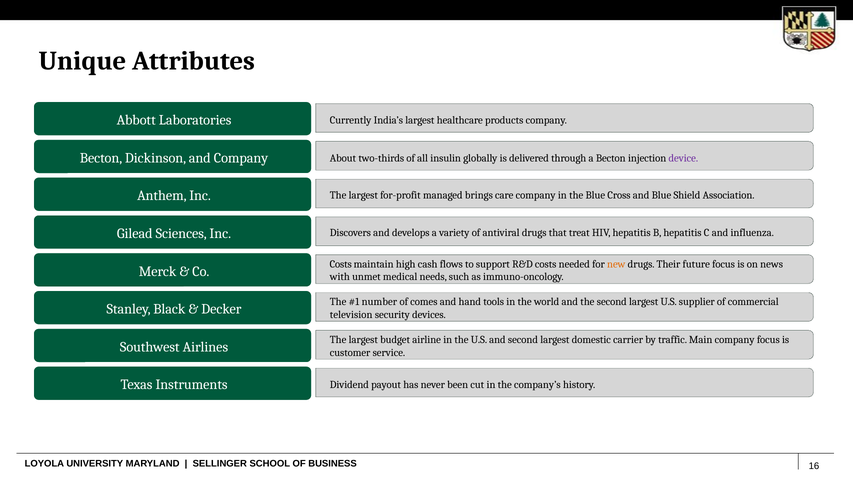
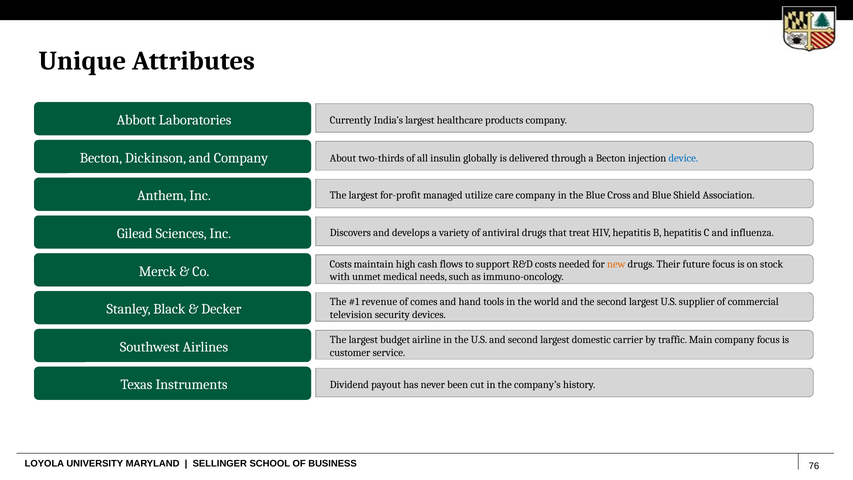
device colour: purple -> blue (683, 158)
brings: brings -> utilize (479, 195)
news: news -> stock (772, 264)
number: number -> revenue (379, 302)
16: 16 -> 76 (814, 466)
